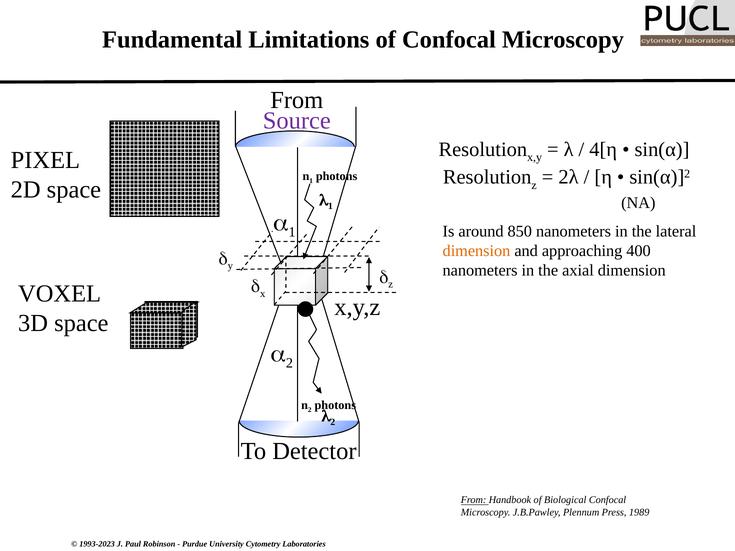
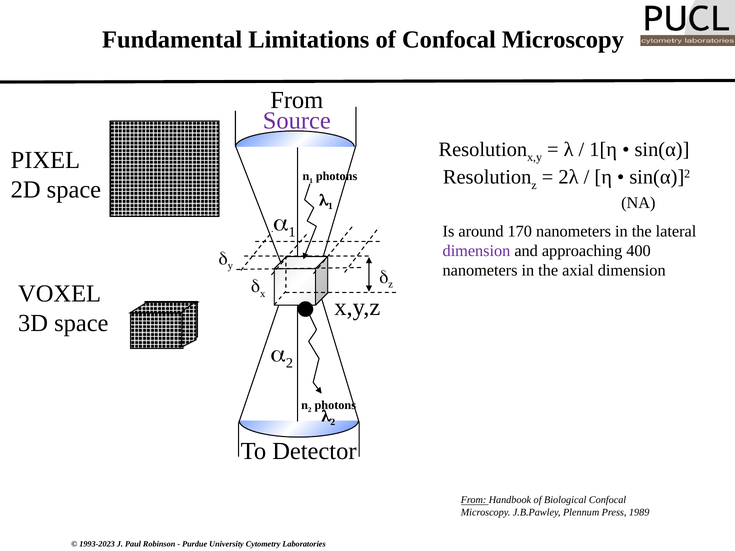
4[η: 4[η -> 1[η (603, 149)
850: 850 -> 170 (520, 231)
dimension colour: orange -> purple (476, 251)
